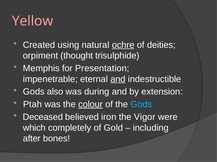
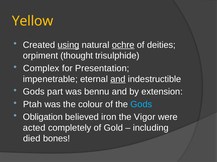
Yellow colour: pink -> yellow (33, 21)
using underline: none -> present (68, 45)
Memphis: Memphis -> Complex (41, 69)
also: also -> part (55, 92)
during: during -> bennu (97, 92)
colour underline: present -> none (91, 105)
Deceased: Deceased -> Obligation (43, 117)
which: which -> acted (34, 128)
after: after -> died (32, 139)
